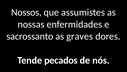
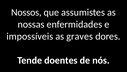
sacrossanto: sacrossanto -> impossíveis (30, 36)
pecados: pecados -> doentes (61, 60)
